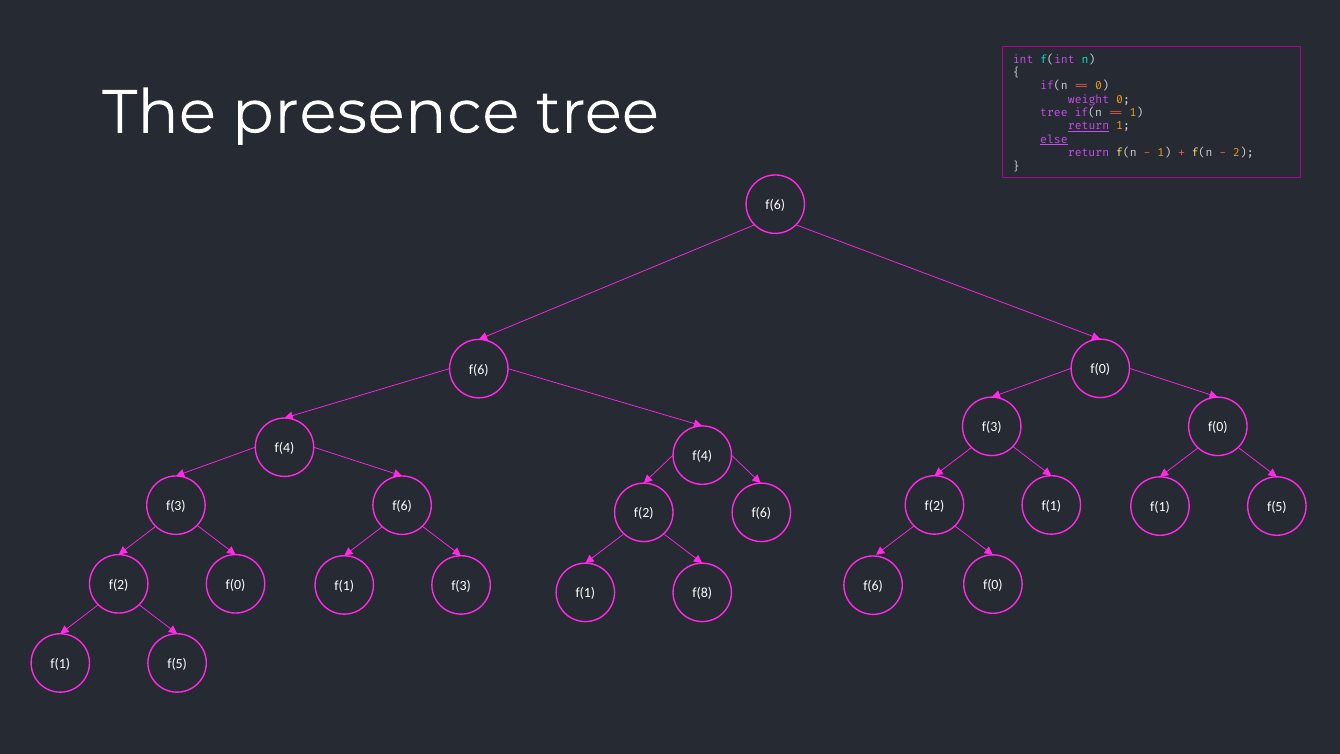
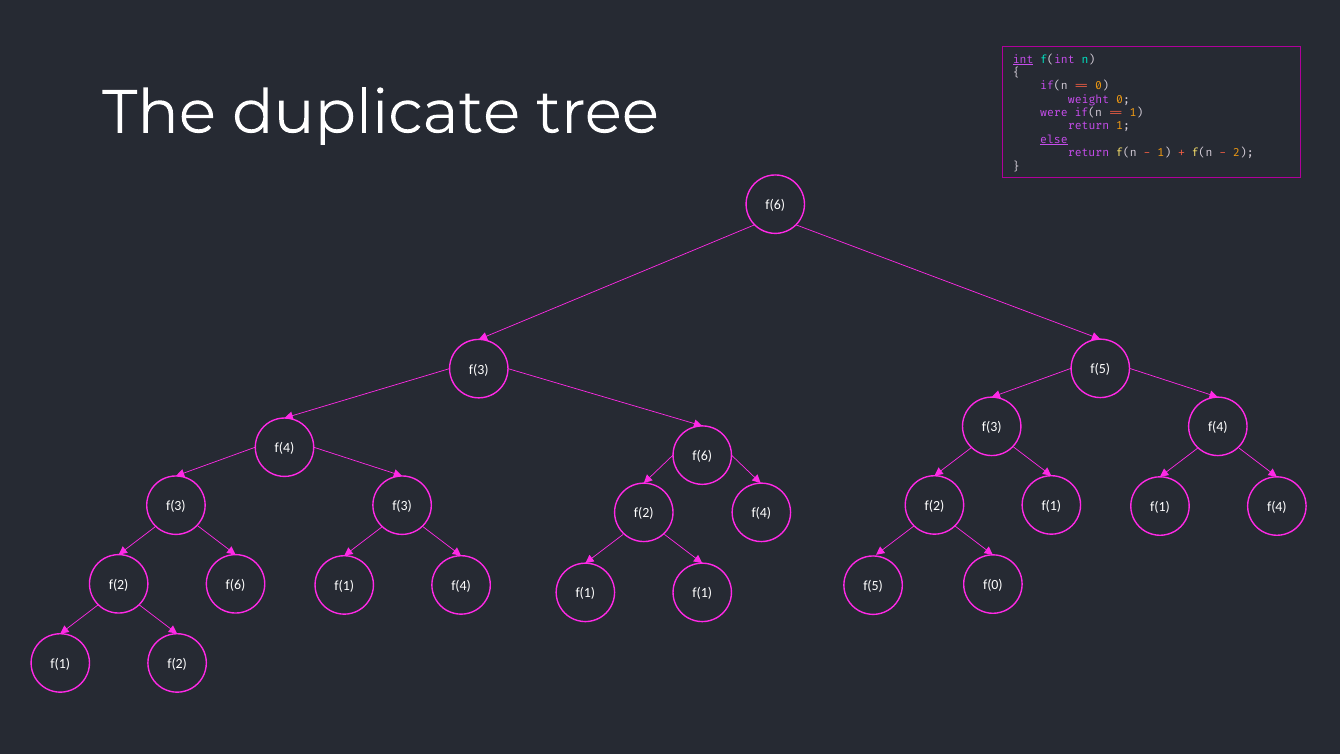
int underline: none -> present (1023, 59)
presence: presence -> duplicate (376, 113)
tree: tree -> were (1054, 113)
return underline: present -> none (1089, 126)
f(0: f(0 -> f(5 (1100, 369)
f(6: f(6 -> f(3 (479, 369)
f(0: f(0 -> f(4 (1218, 427)
f(4: f(4 -> f(6 (702, 456)
f(3 f(6: f(6 -> f(3 (402, 506)
f(5: f(5 -> f(4 (1277, 507)
f(2 f(6: f(6 -> f(4 (761, 513)
f(0: f(0 -> f(6 (236, 585)
f(3: f(3 -> f(4 (461, 586)
f(6: f(6 -> f(5 (873, 586)
f(8: f(8 -> f(1 (702, 593)
f(5: f(5 -> f(2 (177, 664)
